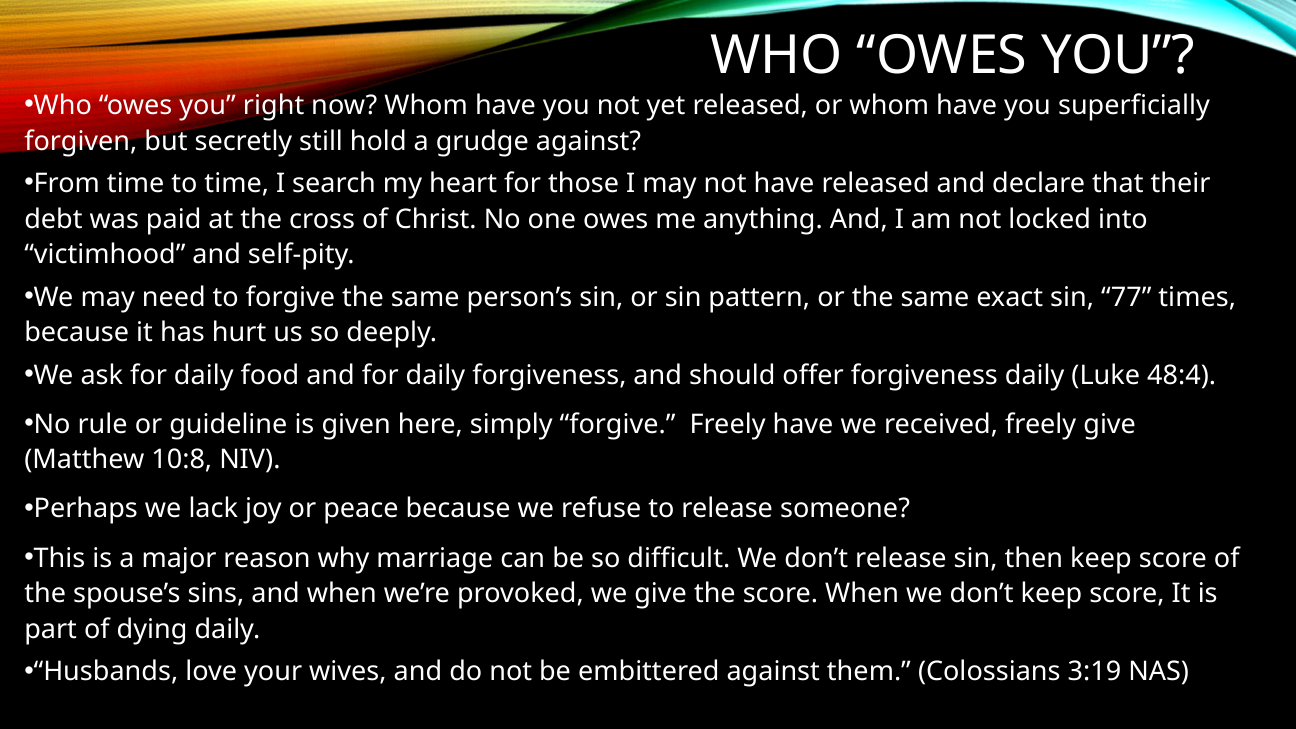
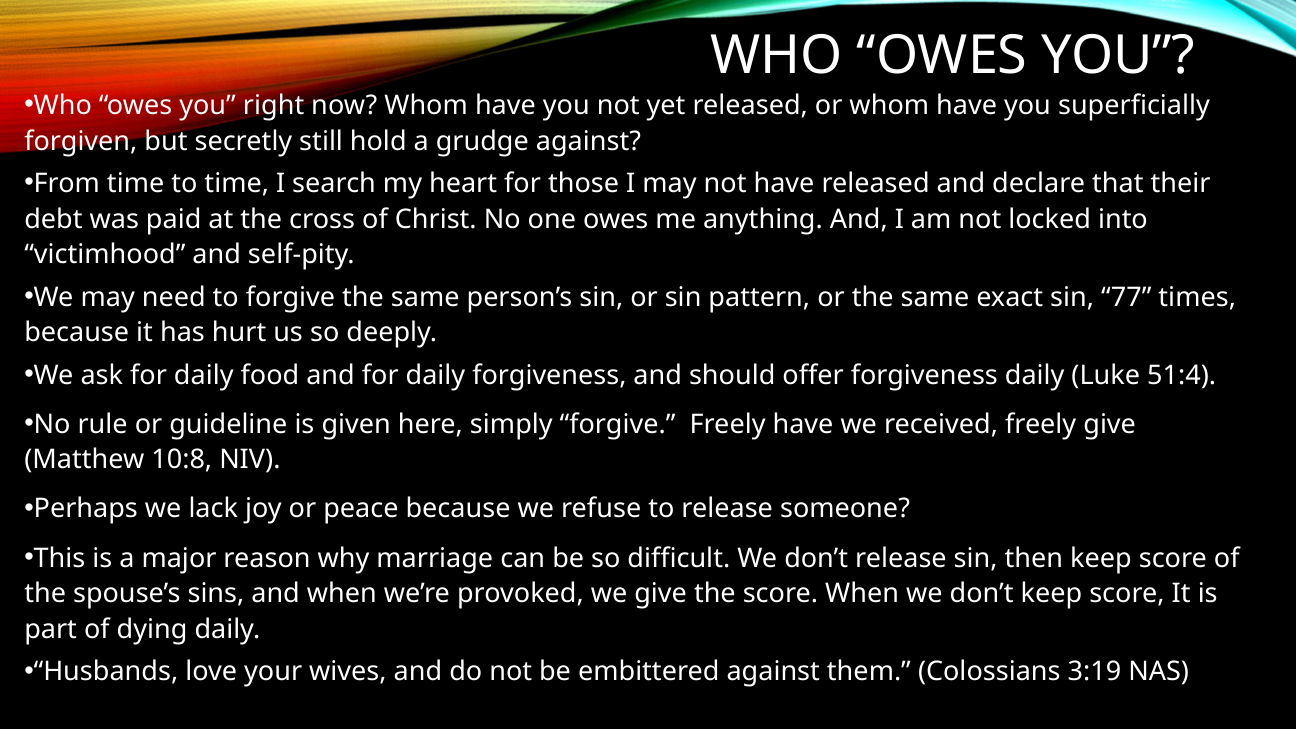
48:4: 48:4 -> 51:4 (1182, 375)
